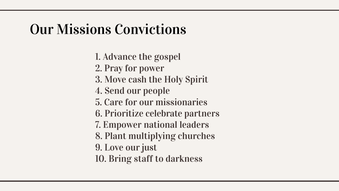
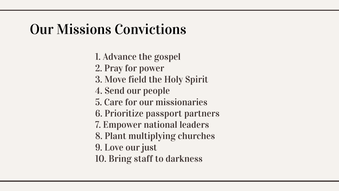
cash: cash -> field (137, 79)
celebrate: celebrate -> passport (164, 113)
